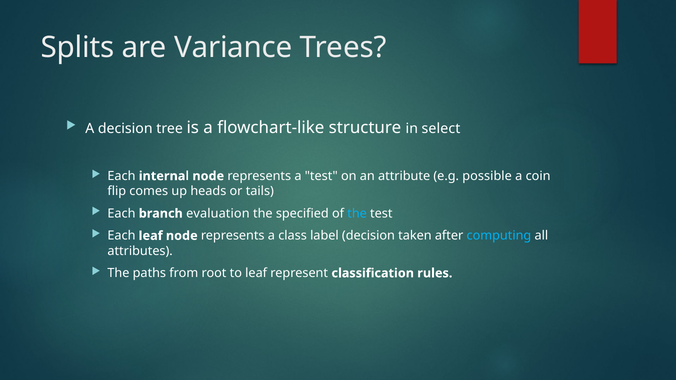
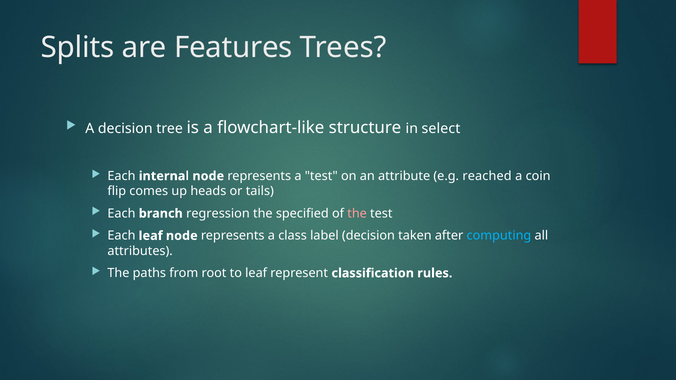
Variance: Variance -> Features (233, 47)
possible: possible -> reached (487, 176)
evaluation: evaluation -> regression (218, 214)
the colour: light blue -> pink (357, 214)
